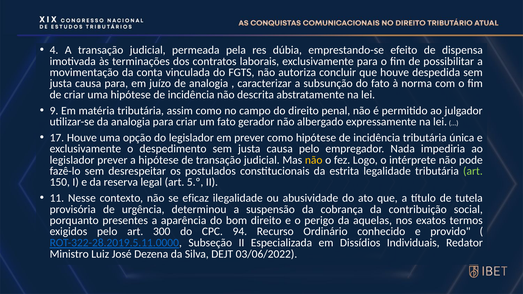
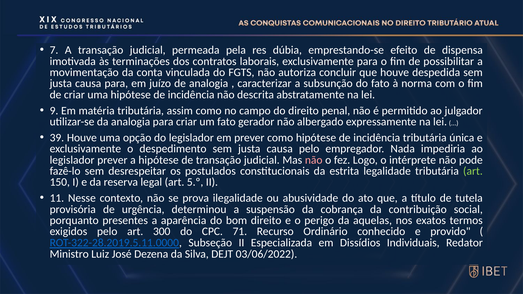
4: 4 -> 7 (54, 50)
17: 17 -> 39 (57, 138)
não colour: yellow -> pink (314, 160)
eficaz: eficaz -> prova (196, 198)
94: 94 -> 71 (240, 232)
